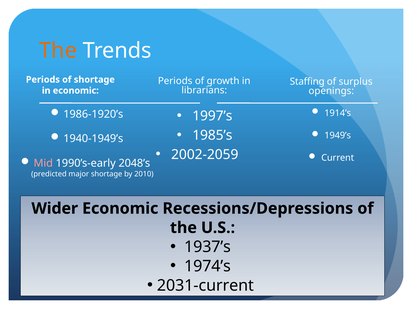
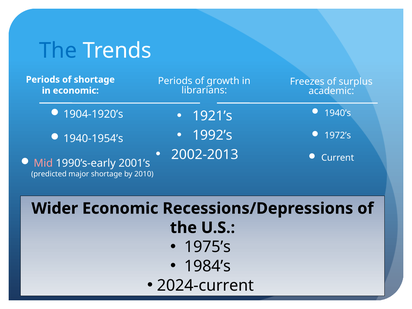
The colour: orange -> blue (58, 51)
Staffing: Staffing -> Freezes (307, 81)
openings: openings -> academic (331, 91)
1914’s: 1914’s -> 1940’s (338, 113)
1986-1920’s: 1986-1920’s -> 1904-1920’s (93, 114)
1997’s: 1997’s -> 1921’s (212, 116)
1985’s: 1985’s -> 1992’s (212, 135)
1949’s: 1949’s -> 1972’s (338, 135)
1940-1949’s: 1940-1949’s -> 1940-1954’s (93, 139)
2002-2059: 2002-2059 -> 2002-2013 (205, 155)
2048’s: 2048’s -> 2001’s (134, 163)
1937’s: 1937’s -> 1975’s (207, 247)
1974’s: 1974’s -> 1984’s (207, 266)
2031-current: 2031-current -> 2024-current (205, 285)
